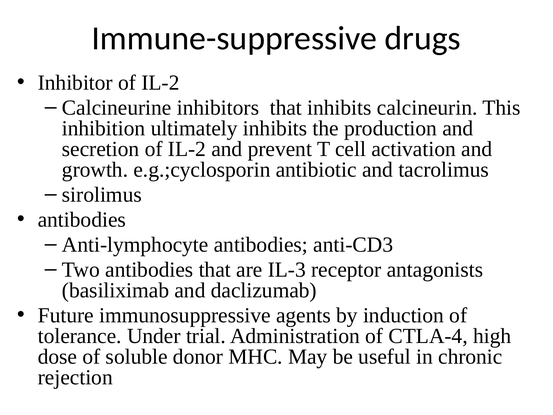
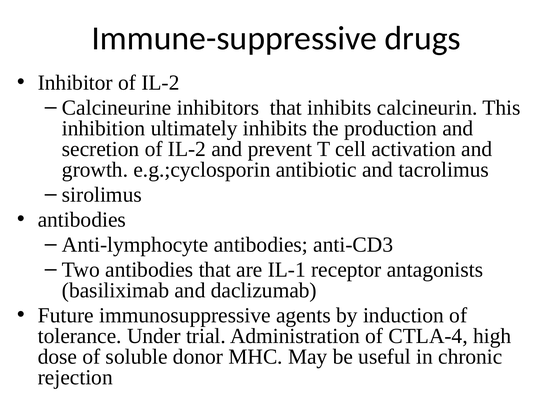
IL-3: IL-3 -> IL-1 (287, 270)
